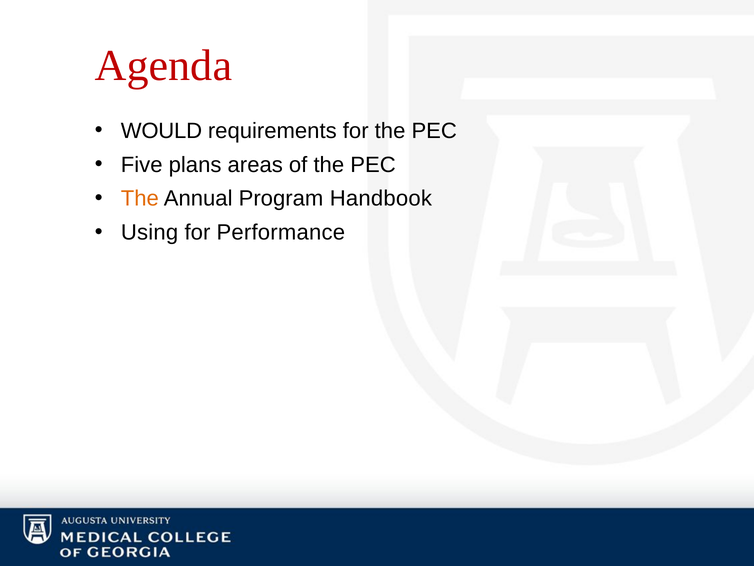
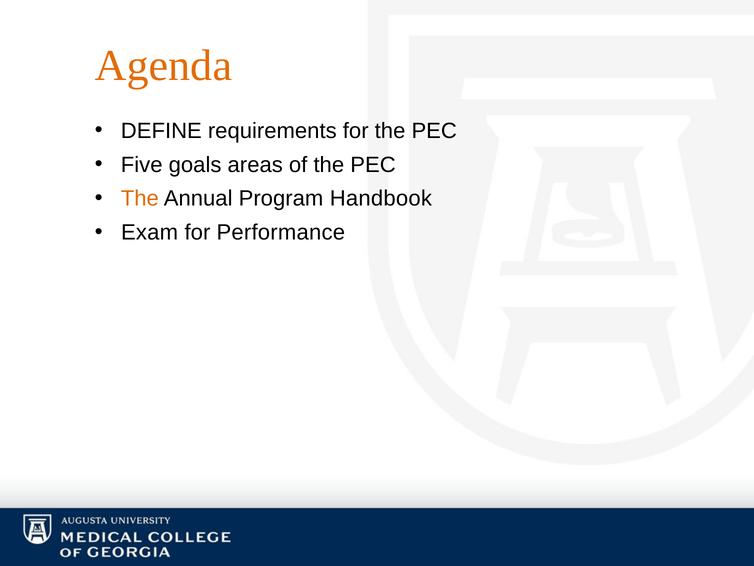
Agenda colour: red -> orange (163, 65)
WOULD: WOULD -> DEFINE (161, 131)
plans: plans -> goals (195, 165)
Using: Using -> Exam (150, 232)
